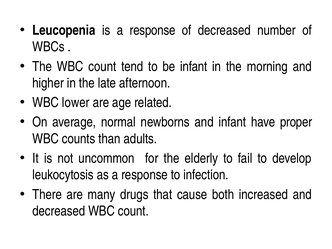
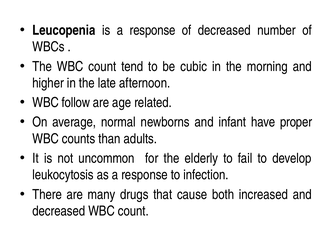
be infant: infant -> cubic (194, 66)
lower: lower -> follow (76, 103)
